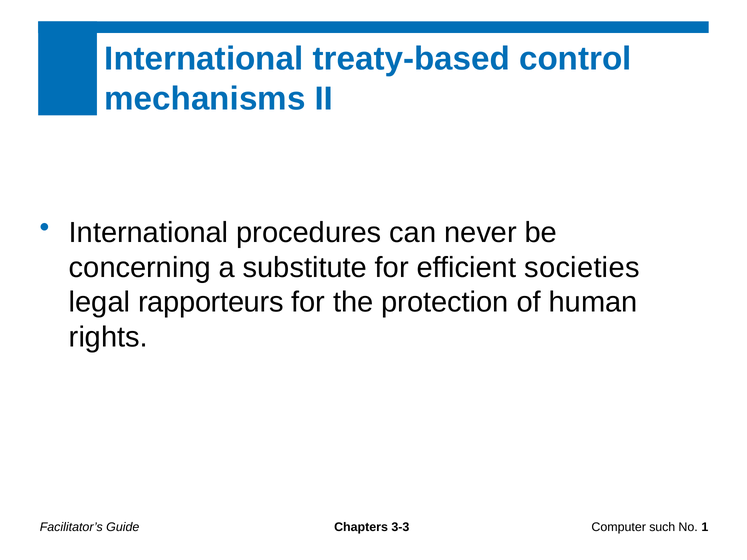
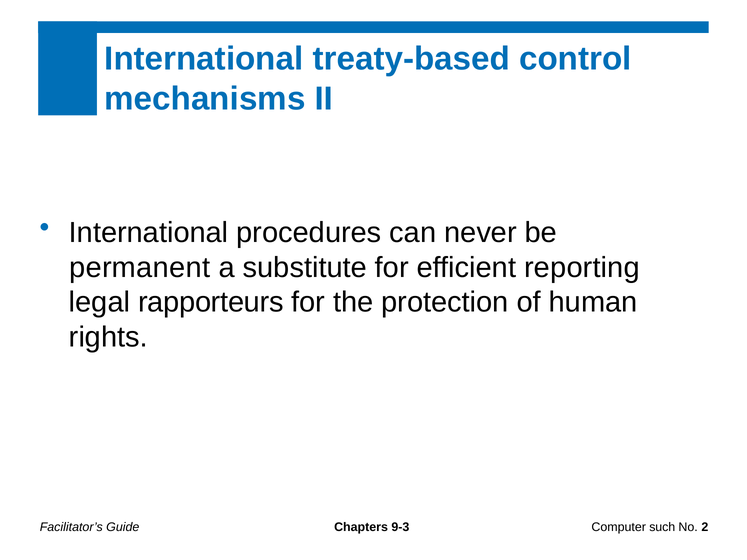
concerning: concerning -> permanent (140, 268)
societies: societies -> reporting (582, 268)
3-3: 3-3 -> 9-3 (400, 527)
1: 1 -> 2 (705, 527)
